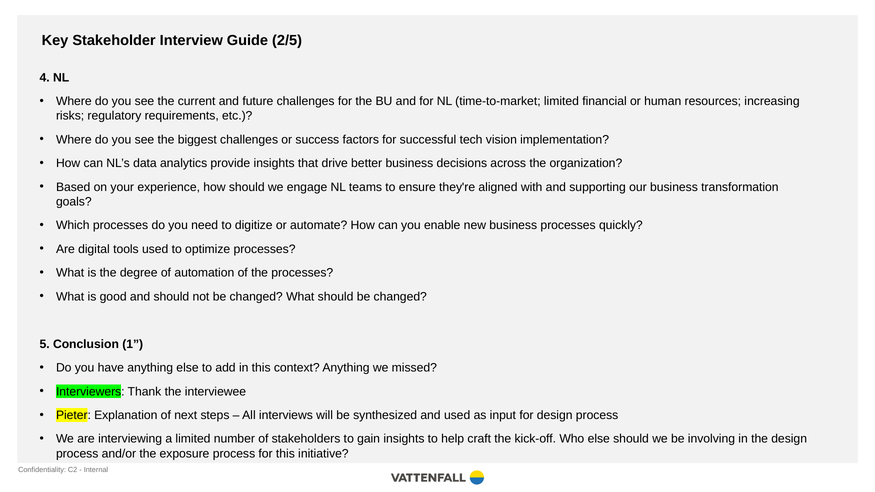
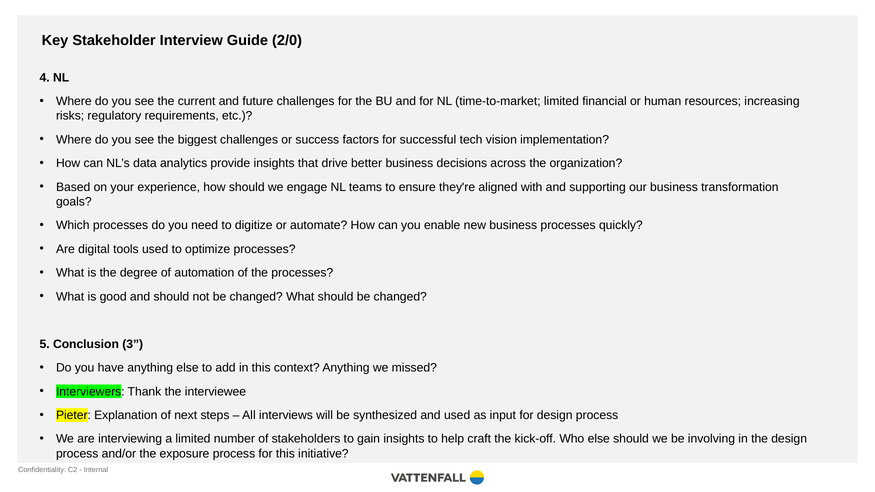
2/5: 2/5 -> 2/0 (287, 41)
1: 1 -> 3 (133, 344)
